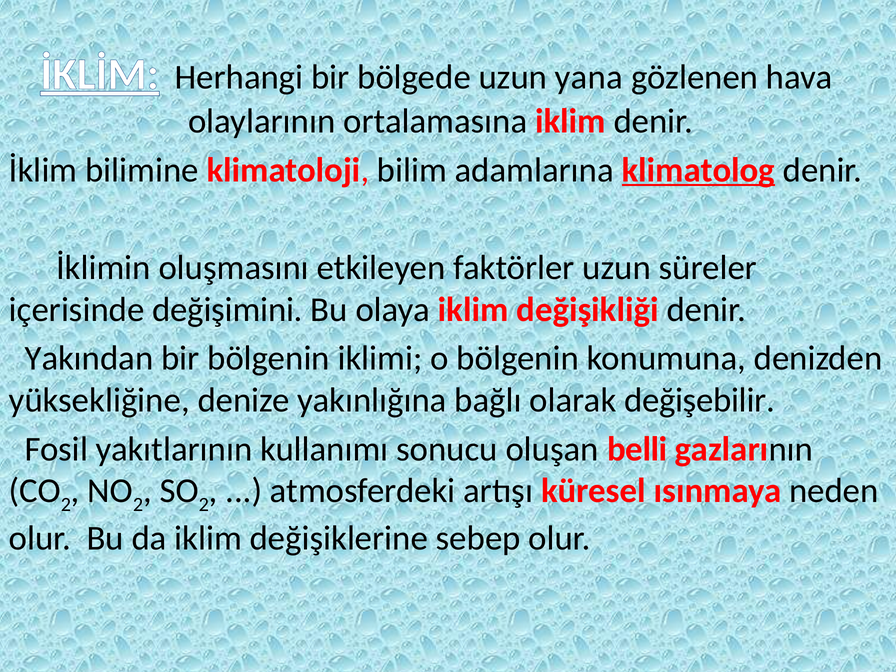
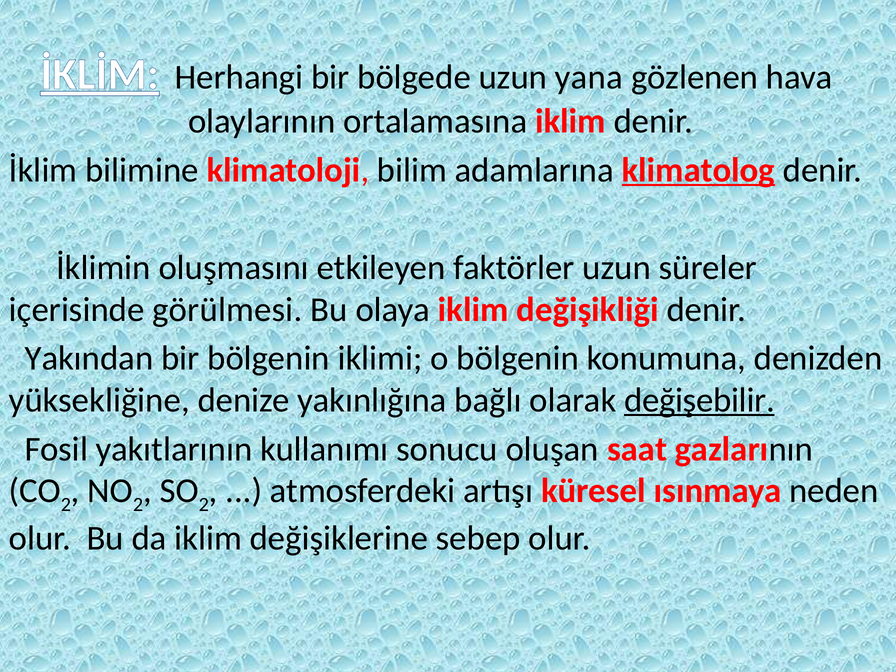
değişimini: değişimini -> görülmesi (227, 310)
değişebilir underline: none -> present (700, 400)
belli: belli -> saat (637, 449)
